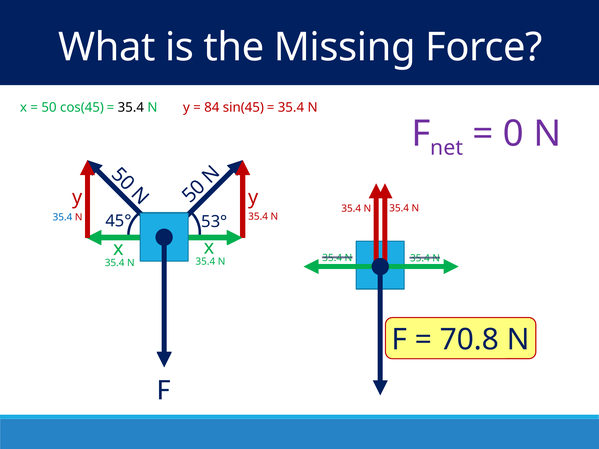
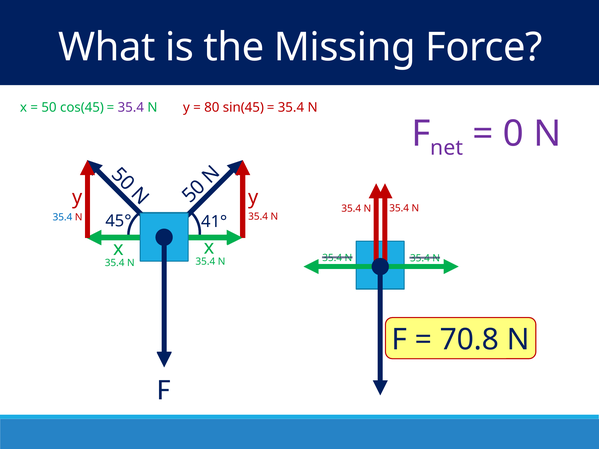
35.4 colour: black -> purple (131, 108)
84: 84 -> 80 (212, 108)
53°: 53° -> 41° (214, 222)
